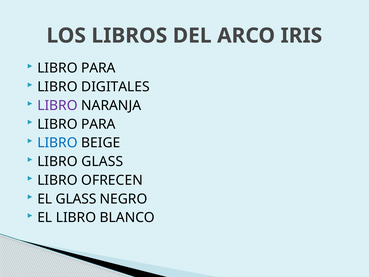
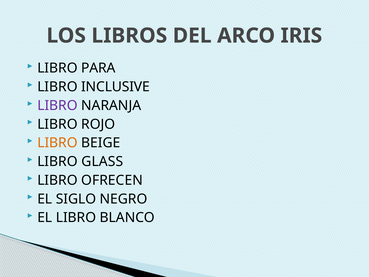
DIGITALES: DIGITALES -> INCLUSIVE (116, 87)
PARA: PARA -> ROJO (98, 124)
LIBRO colour: blue -> orange (57, 143)
EL GLASS: GLASS -> SIGLO (76, 199)
